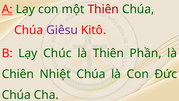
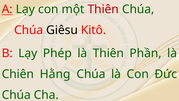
Giêsu colour: purple -> black (62, 30)
Chúc: Chúc -> Phép (57, 53)
Nhiệt: Nhiệt -> Hằng (55, 74)
